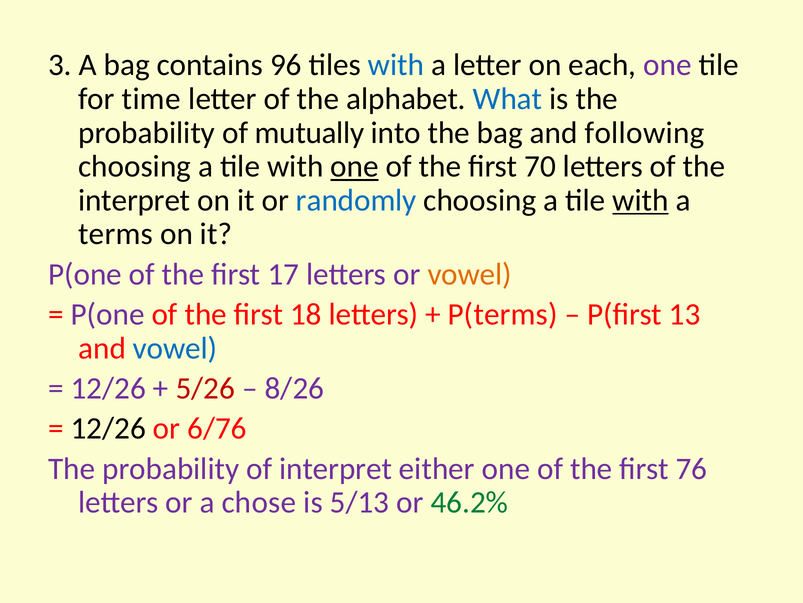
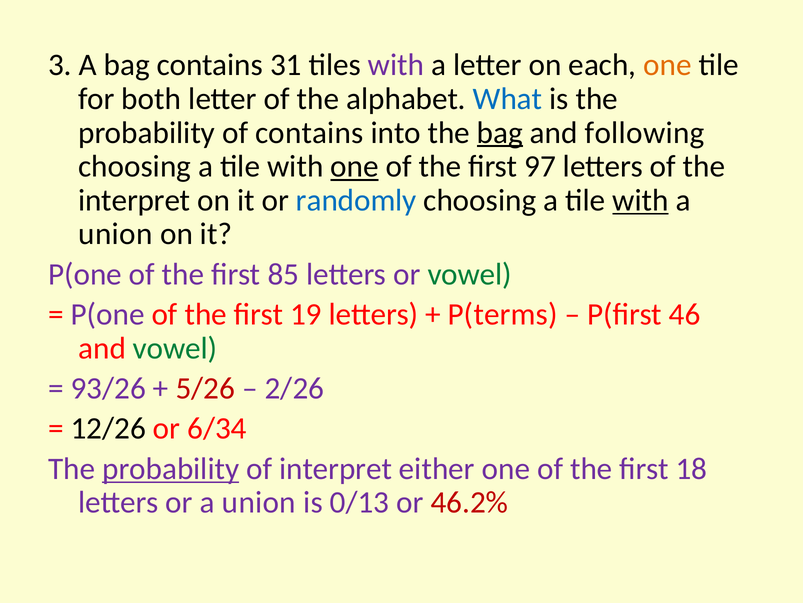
96: 96 -> 31 (286, 65)
with colour: blue -> purple (396, 65)
one colour: purple -> orange (667, 65)
time: time -> both (151, 99)
of mutually: mutually -> contains (309, 133)
bag underline: none -> present (500, 133)
70: 70 -> 97 (540, 166)
terms: terms -> union (116, 234)
17: 17 -> 85 (283, 274)
vowel colour: orange -> green (470, 274)
18: 18 -> 19 (306, 314)
13: 13 -> 46 (685, 314)
vowel colour: blue -> green (175, 348)
12/26: 12/26 -> 93/26 (108, 388)
8/26: 8/26 -> 2/26 (294, 388)
6/76: 6/76 -> 6/34 (217, 428)
probability underline: none -> present (171, 468)
76: 76 -> 18 (691, 468)
or a chose: chose -> union (259, 502)
5/13: 5/13 -> 0/13 (360, 502)
46.2% colour: green -> red (469, 502)
